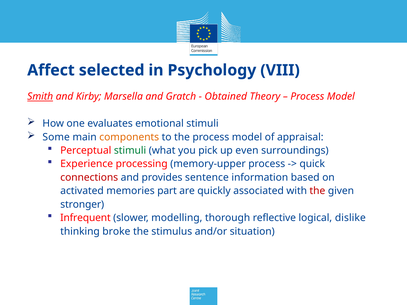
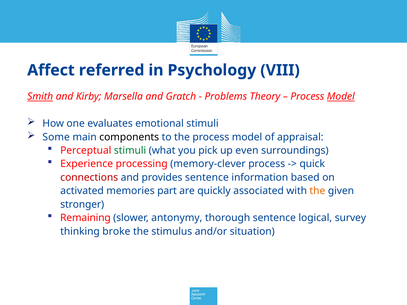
selected: selected -> referred (112, 70)
Obtained: Obtained -> Problems (226, 97)
Model underline: none -> present (341, 97)
components colour: orange -> black (129, 137)
memory-upper: memory-upper -> memory-clever (208, 164)
the colour: red -> orange (317, 191)
Infrequent: Infrequent -> Remaining (85, 218)
modelling: modelling -> antonymy (177, 218)
thorough reflective: reflective -> sentence (274, 218)
dislike: dislike -> survey (350, 218)
